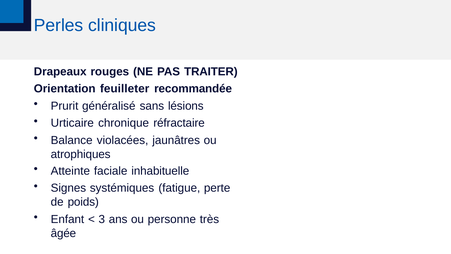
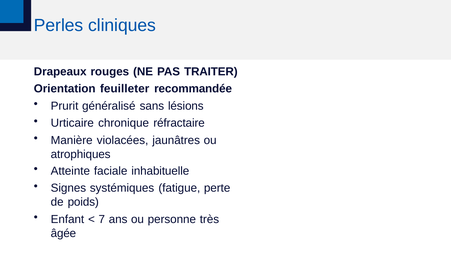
Balance: Balance -> Manière (72, 140)
3: 3 -> 7 (102, 219)
